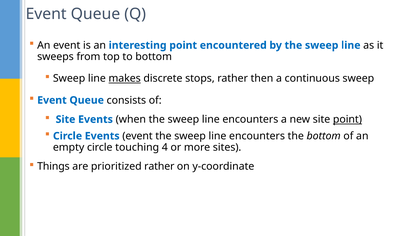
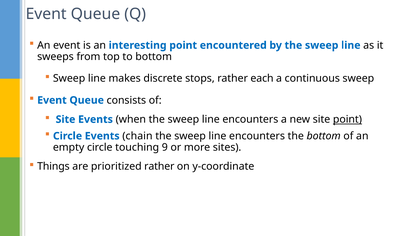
makes underline: present -> none (125, 79)
then: then -> each (262, 79)
Events event: event -> chain (137, 136)
4: 4 -> 9 (165, 147)
